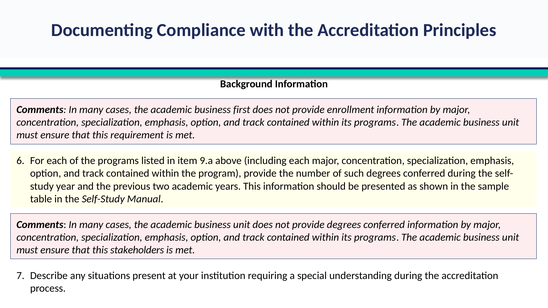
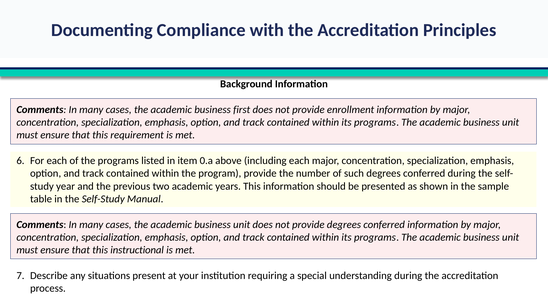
9.a: 9.a -> 0.a (206, 161)
stakeholders: stakeholders -> instructional (137, 250)
